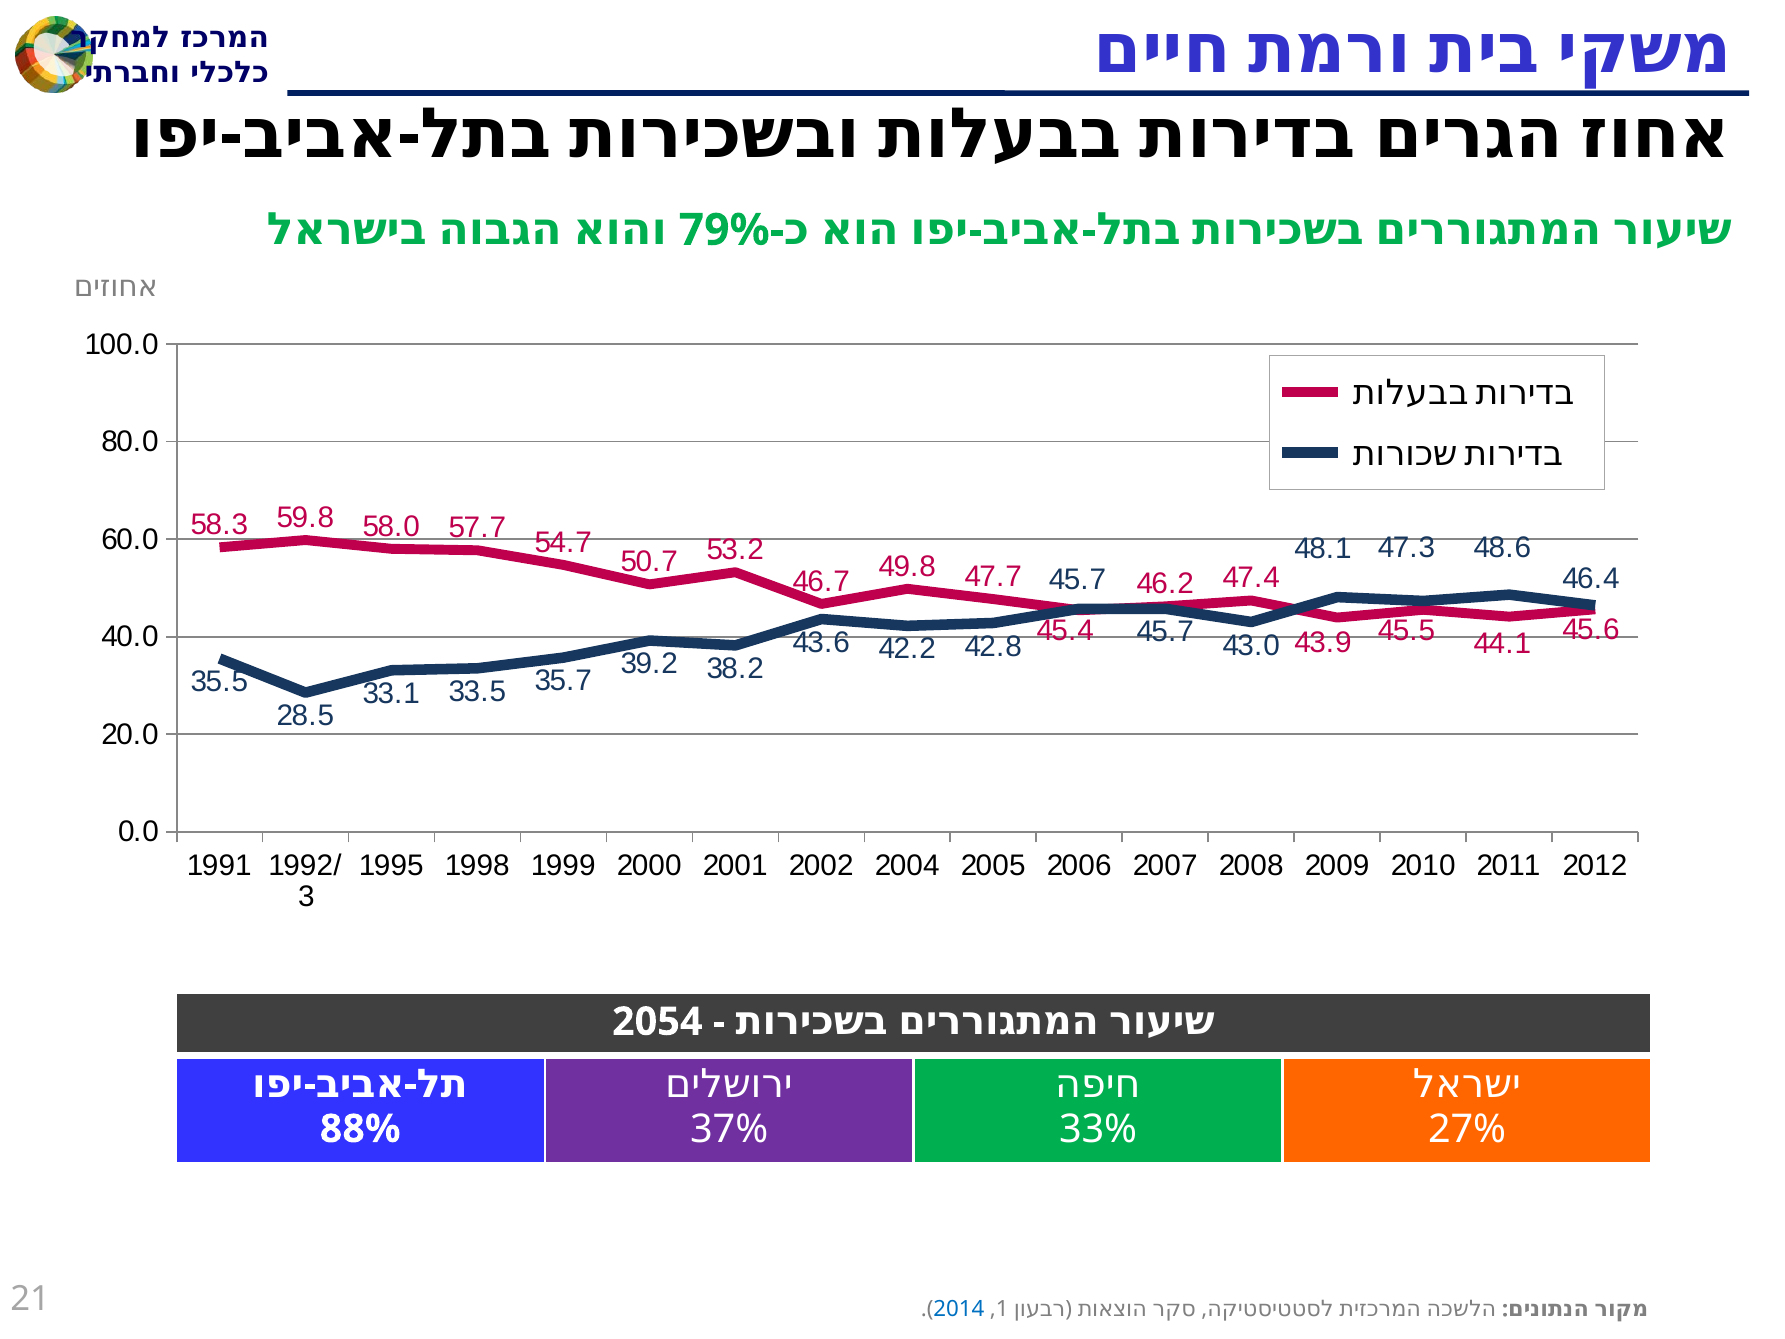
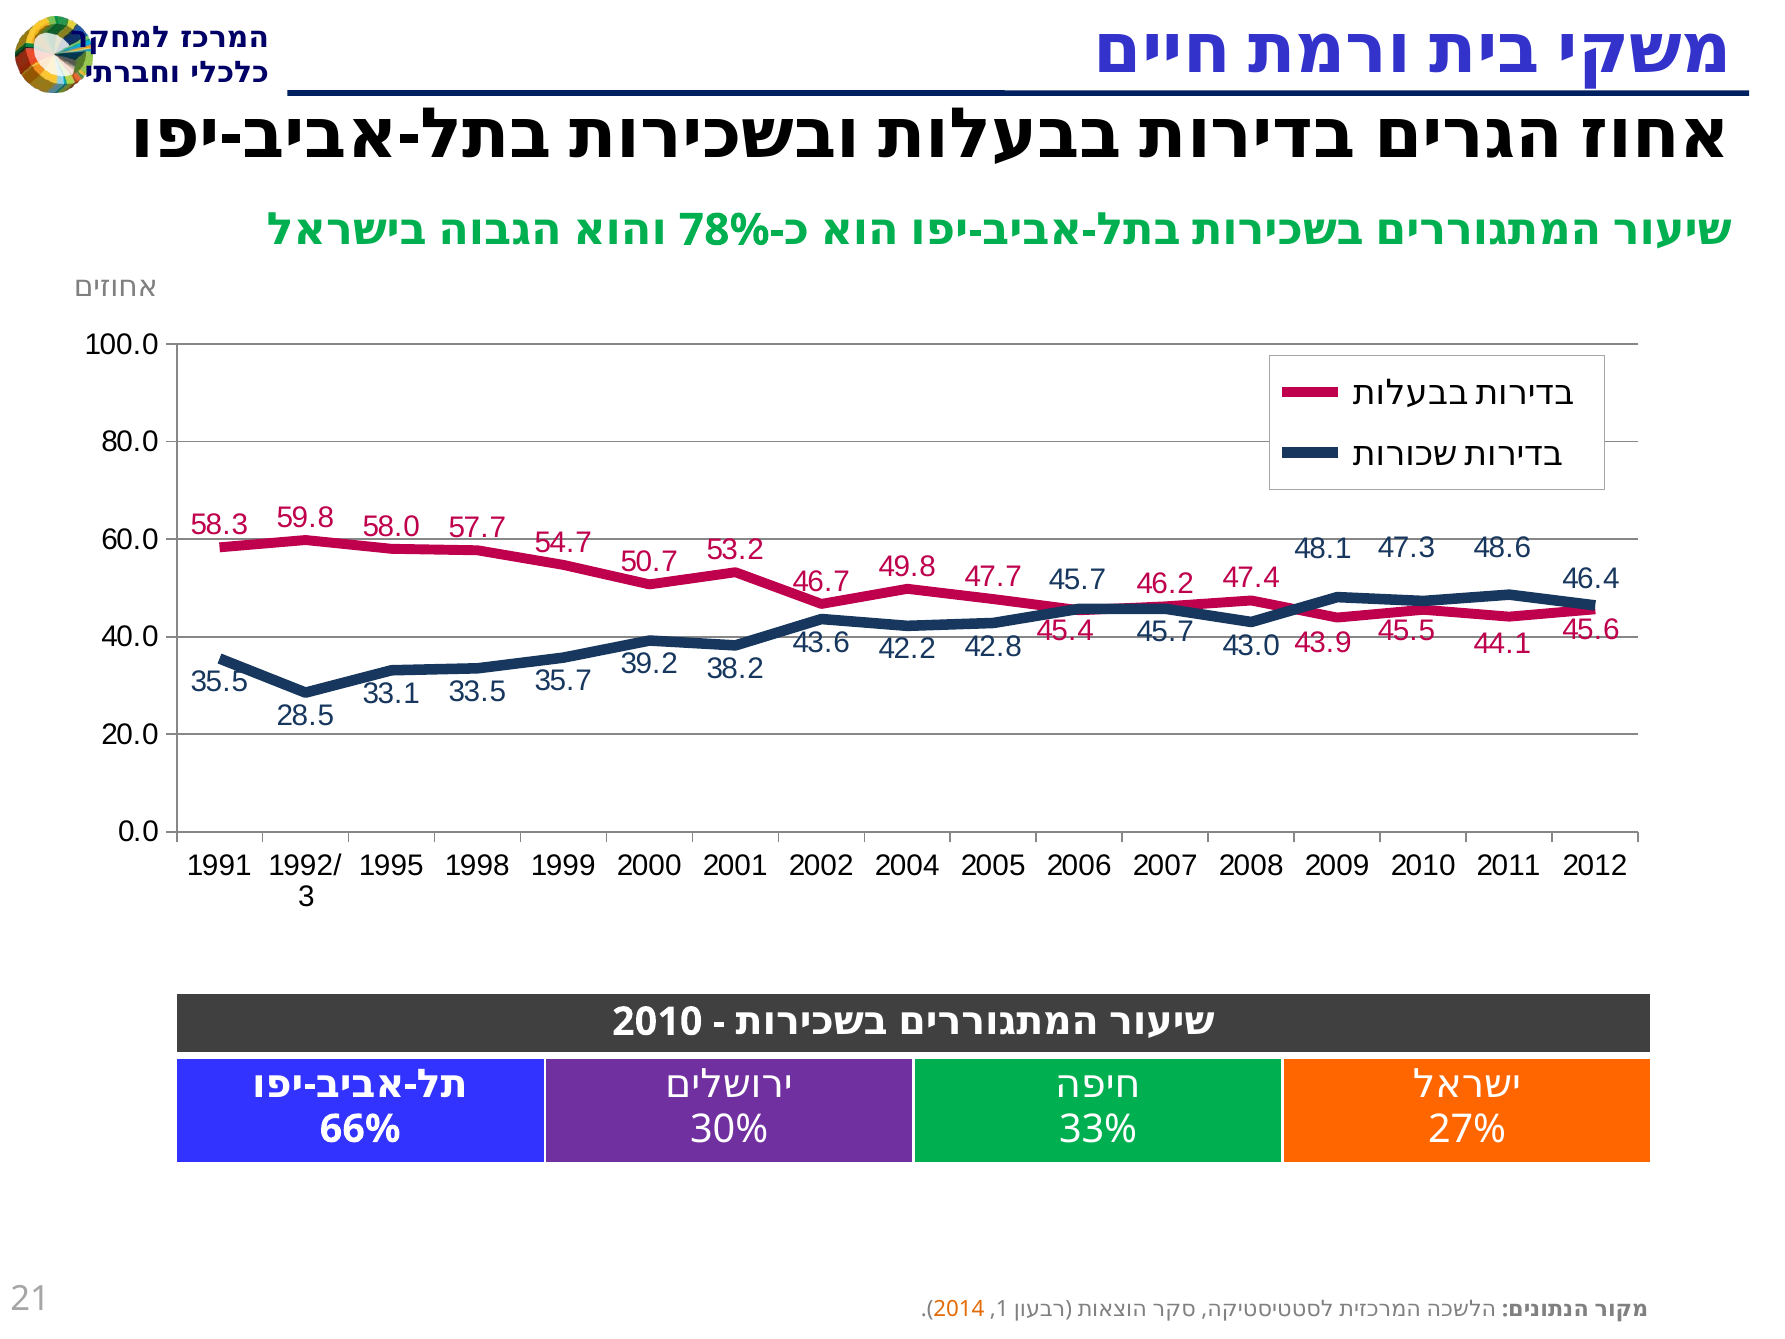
79%: 79% -> 78% (724, 230)
2054: 2054 -> 2010 (657, 1022)
37%: 37% -> 30% (729, 1129)
88%: 88% -> 66% (360, 1129)
2014 colour: blue -> orange (959, 1309)
